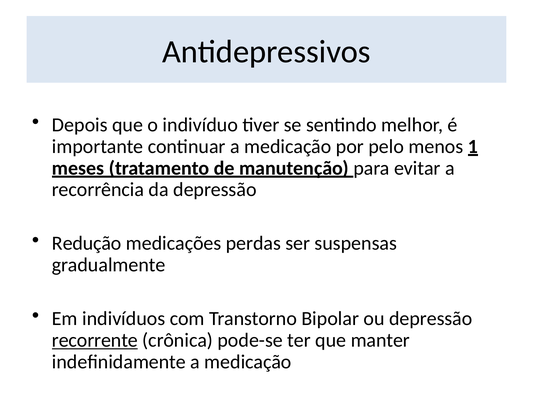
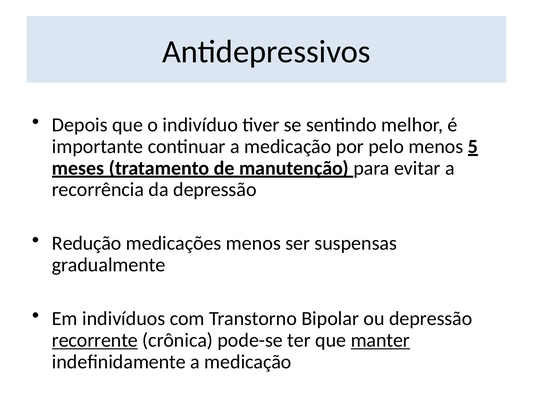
1: 1 -> 5 (473, 146)
medicações perdas: perdas -> menos (253, 243)
manter underline: none -> present (380, 340)
